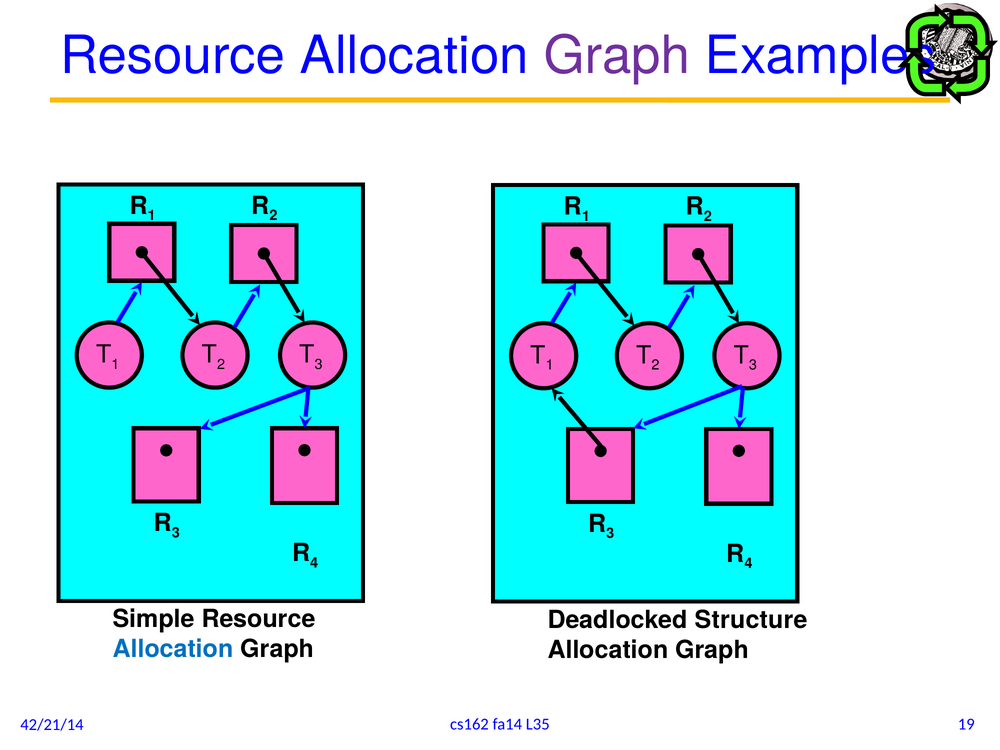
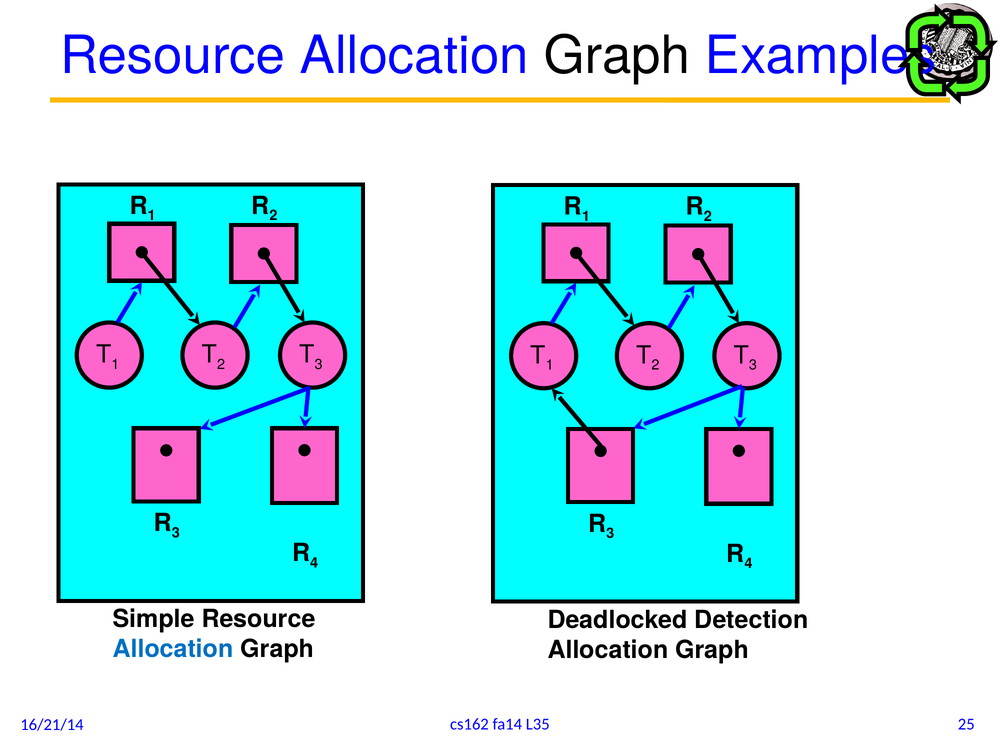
Graph colour: purple -> black (617, 56)
Structure: Structure -> Detection (751, 620)
19: 19 -> 25 (966, 724)
42/21/14: 42/21/14 -> 16/21/14 (52, 725)
